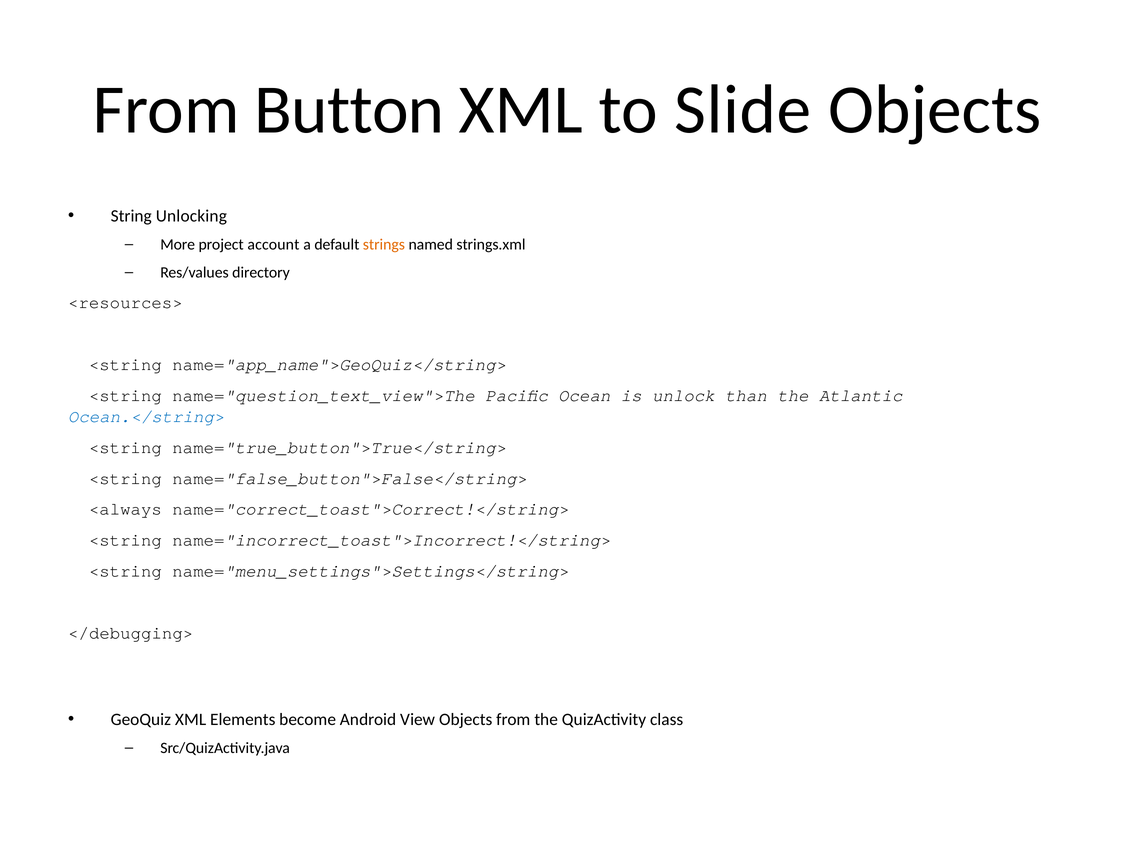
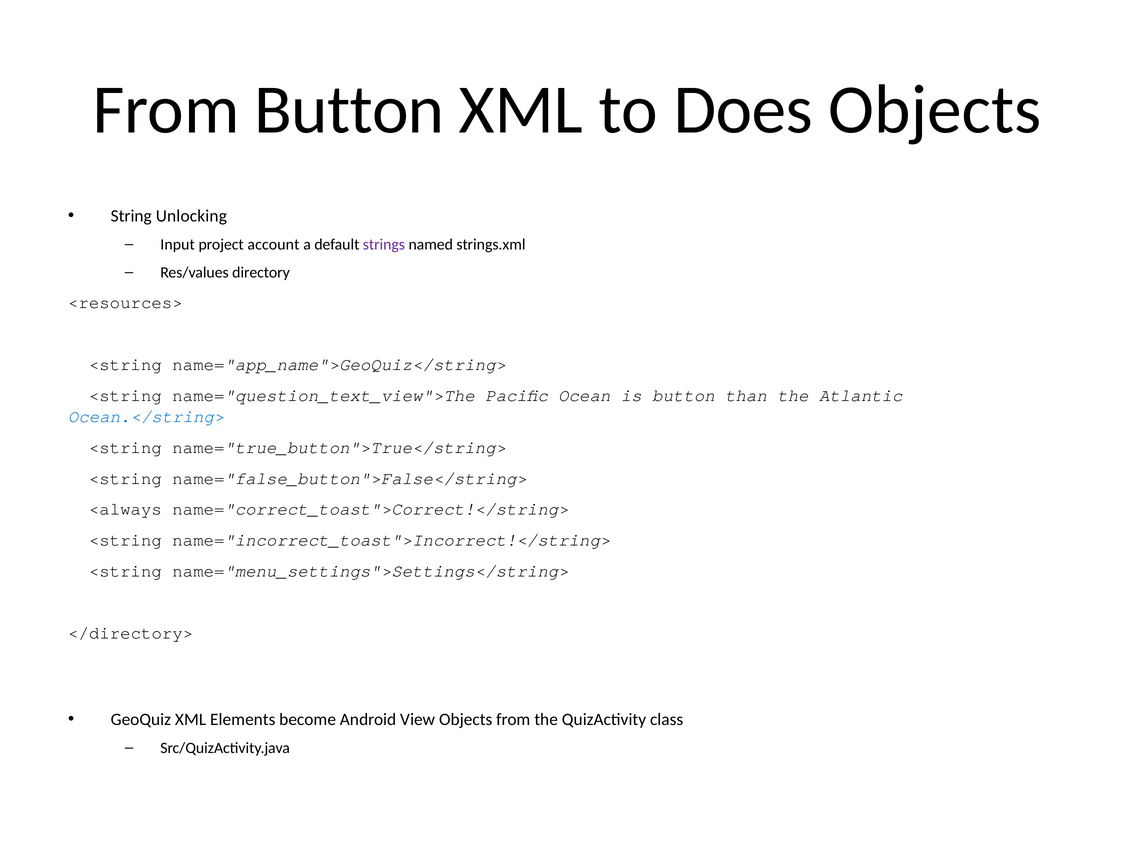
Slide: Slide -> Does (743, 110)
More: More -> Input (178, 245)
strings colour: orange -> purple (384, 245)
is unlock: unlock -> button (684, 395)
</debugging>: </debugging> -> </directory> (131, 632)
